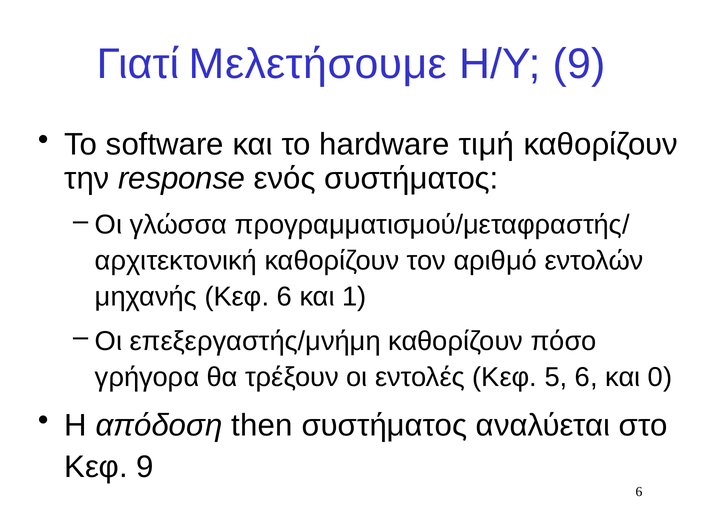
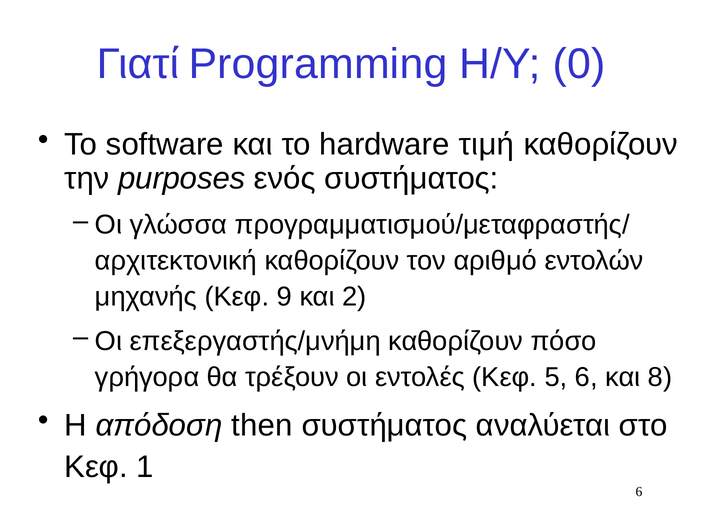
Μελετήσουμε: Μελετήσουμε -> Programming (318, 64)
Η/Υ 9: 9 -> 0 (579, 64)
response: response -> purposes (182, 178)
Κεφ 6: 6 -> 9 (284, 297)
1: 1 -> 2 (354, 297)
0: 0 -> 8 (660, 378)
Κεφ 9: 9 -> 1 (145, 467)
